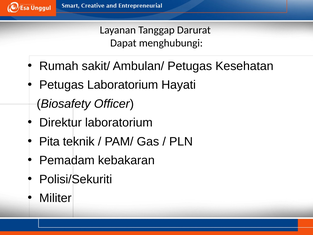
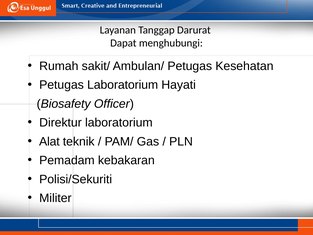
Pita: Pita -> Alat (49, 141)
